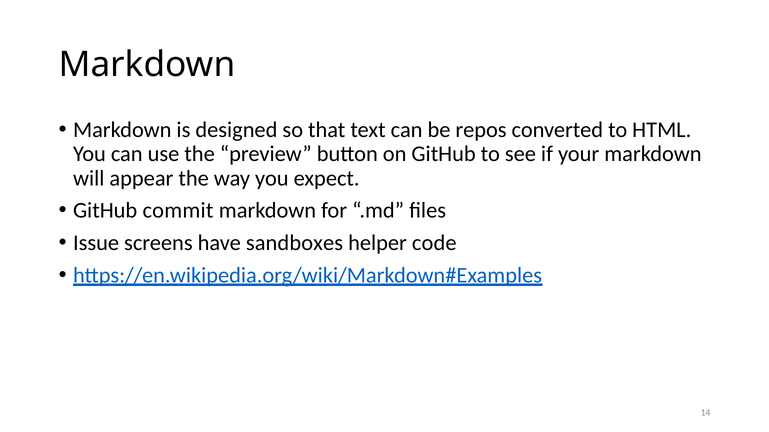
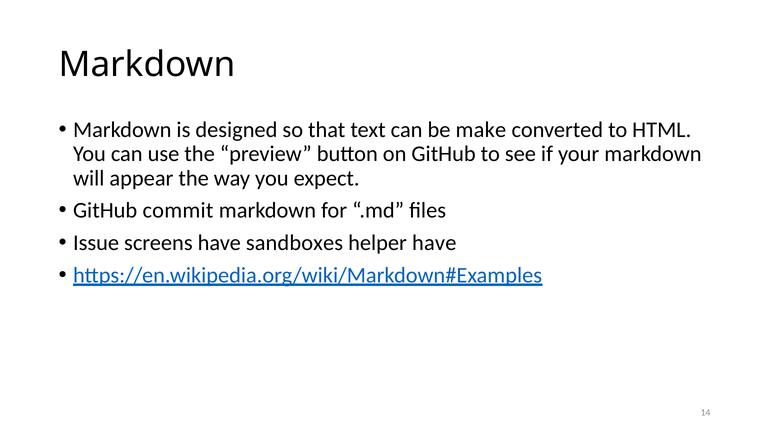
repos: repos -> make (481, 130)
helper code: code -> have (434, 243)
